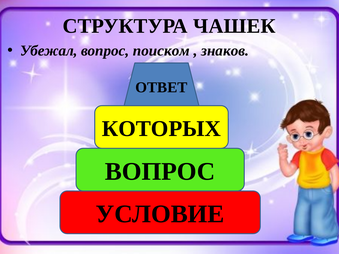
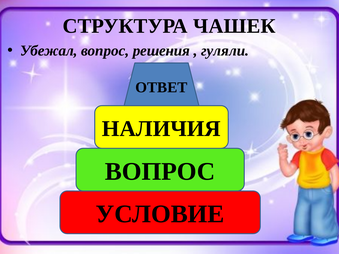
поиском: поиском -> решения (161, 51)
знаков: знаков -> гуляли (225, 51)
КОТОРЫХ: КОТОРЫХ -> НАЛИЧИЯ (161, 129)
